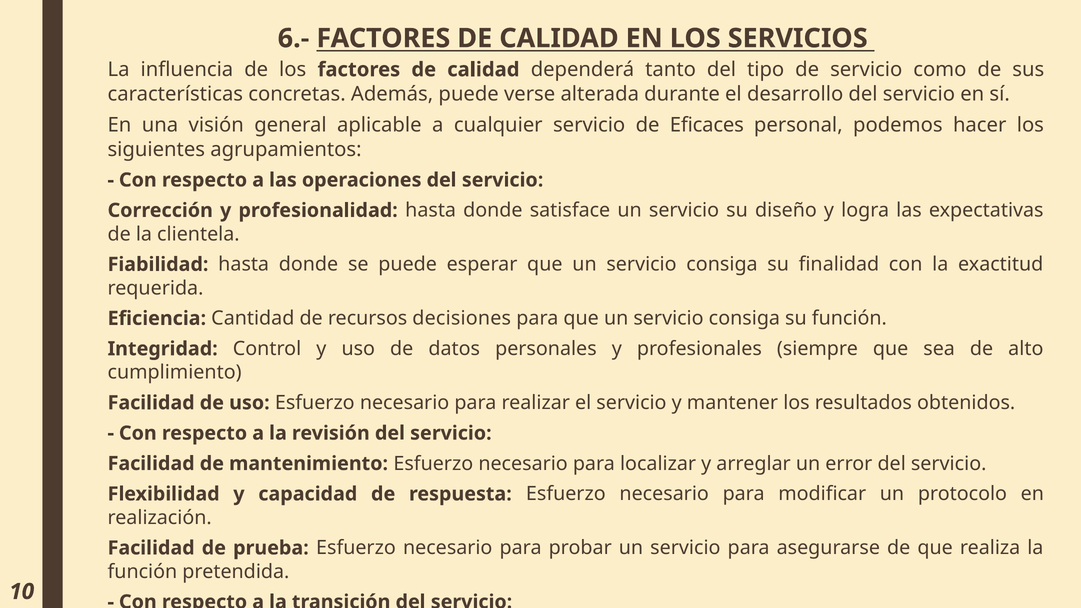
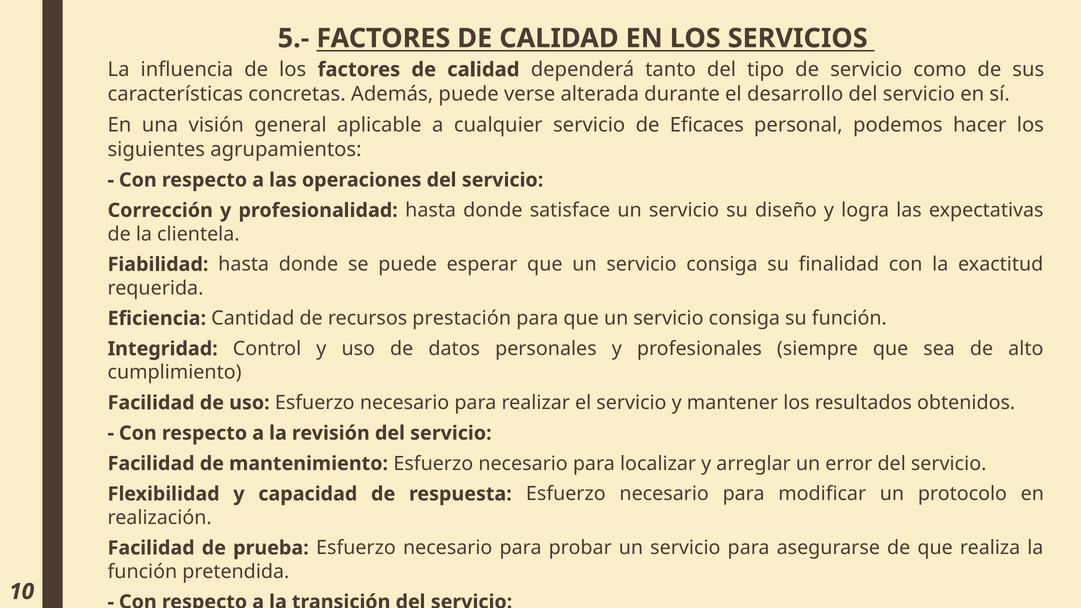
6.-: 6.- -> 5.- (294, 38)
decisiones: decisiones -> prestación (462, 318)
